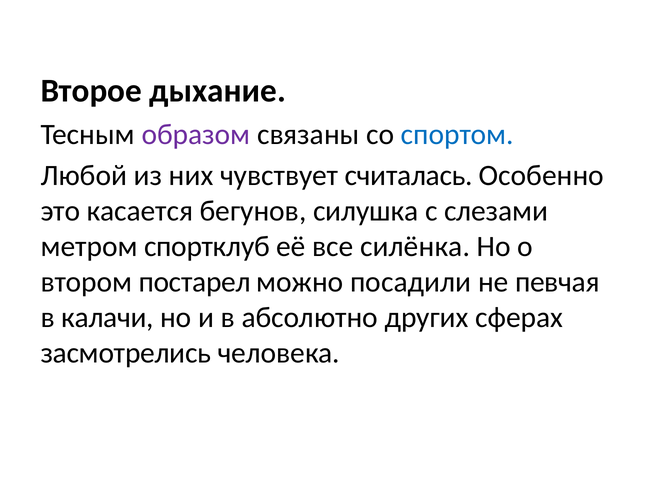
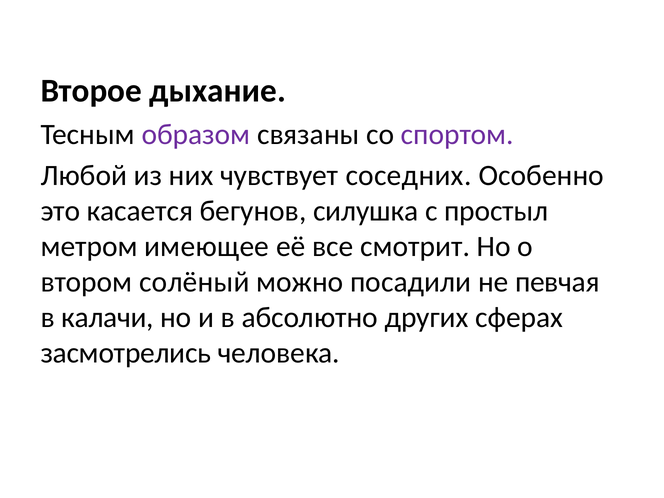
спортом colour: blue -> purple (457, 134)
считалась: считалась -> соседних (409, 176)
слезами: слезами -> простыл (496, 211)
спортклуб: спортклуб -> имеющее (207, 247)
силёнка: силёнка -> смотрит (415, 247)
постарел: постарел -> солёный (194, 282)
